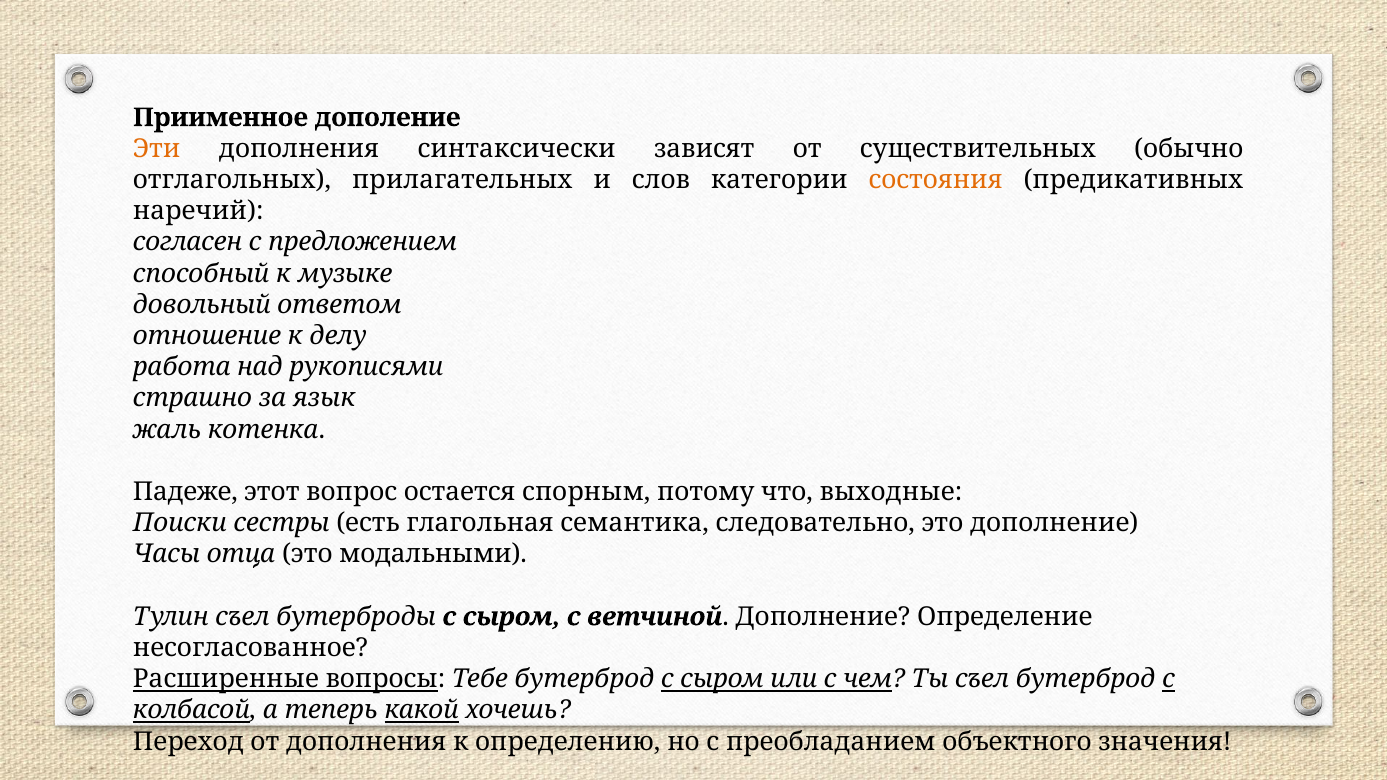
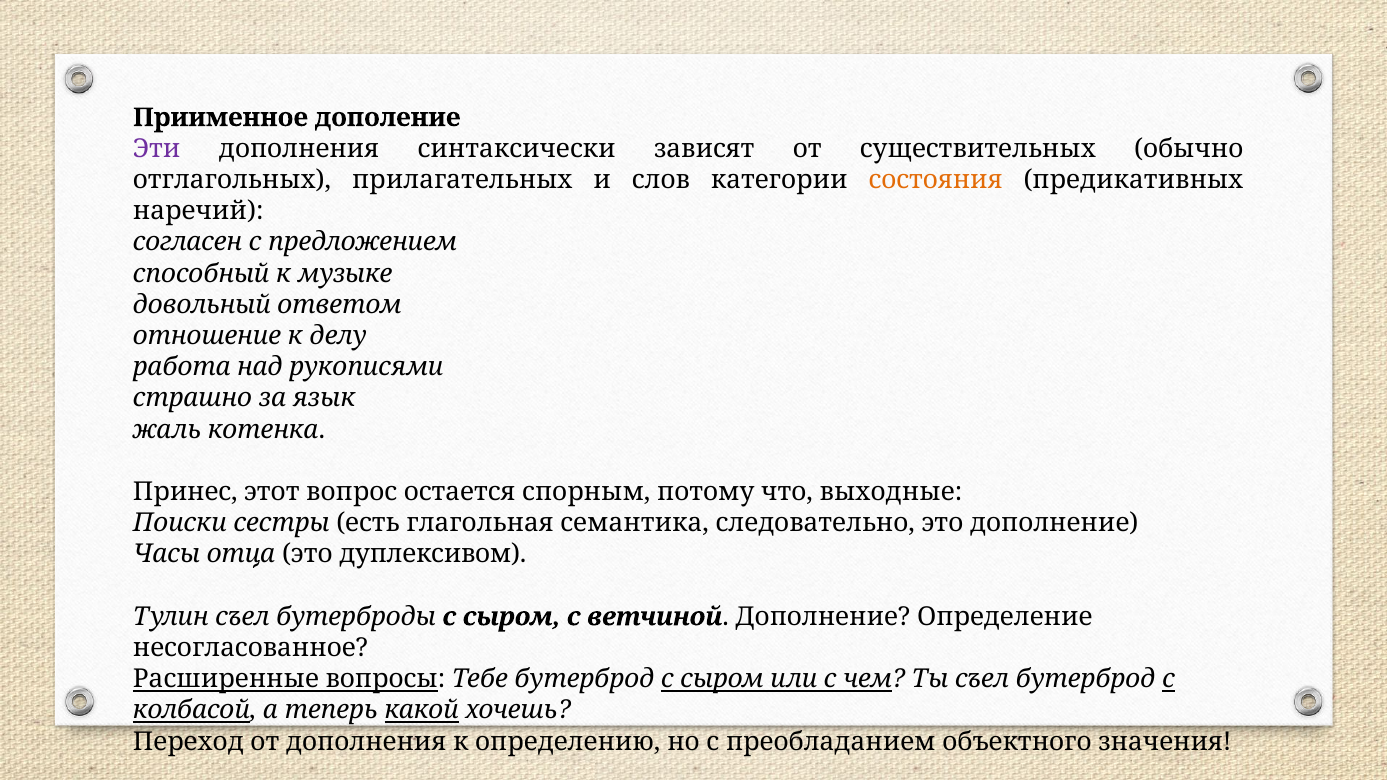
Эти colour: orange -> purple (157, 149)
Падеже: Падеже -> Принес (185, 492)
модальными: модальными -> дуплексивом (433, 554)
